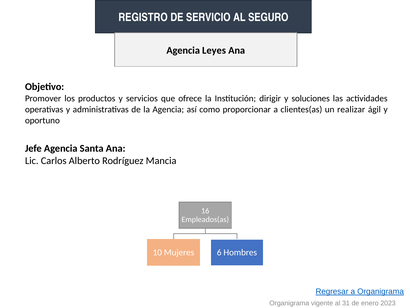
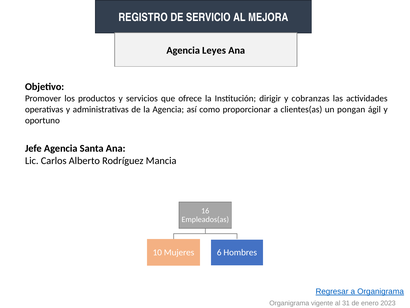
SEGURO: SEGURO -> MEJORA (268, 17)
soluciones: soluciones -> cobranzas (311, 98)
realizar: realizar -> pongan (351, 109)
